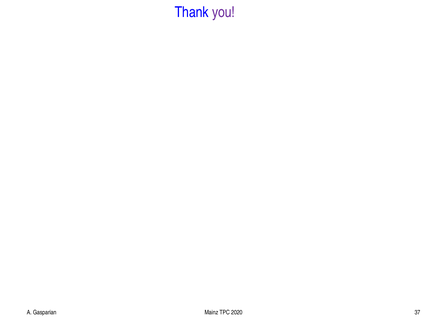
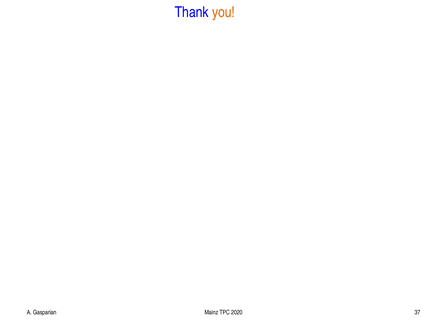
you colour: purple -> orange (224, 12)
